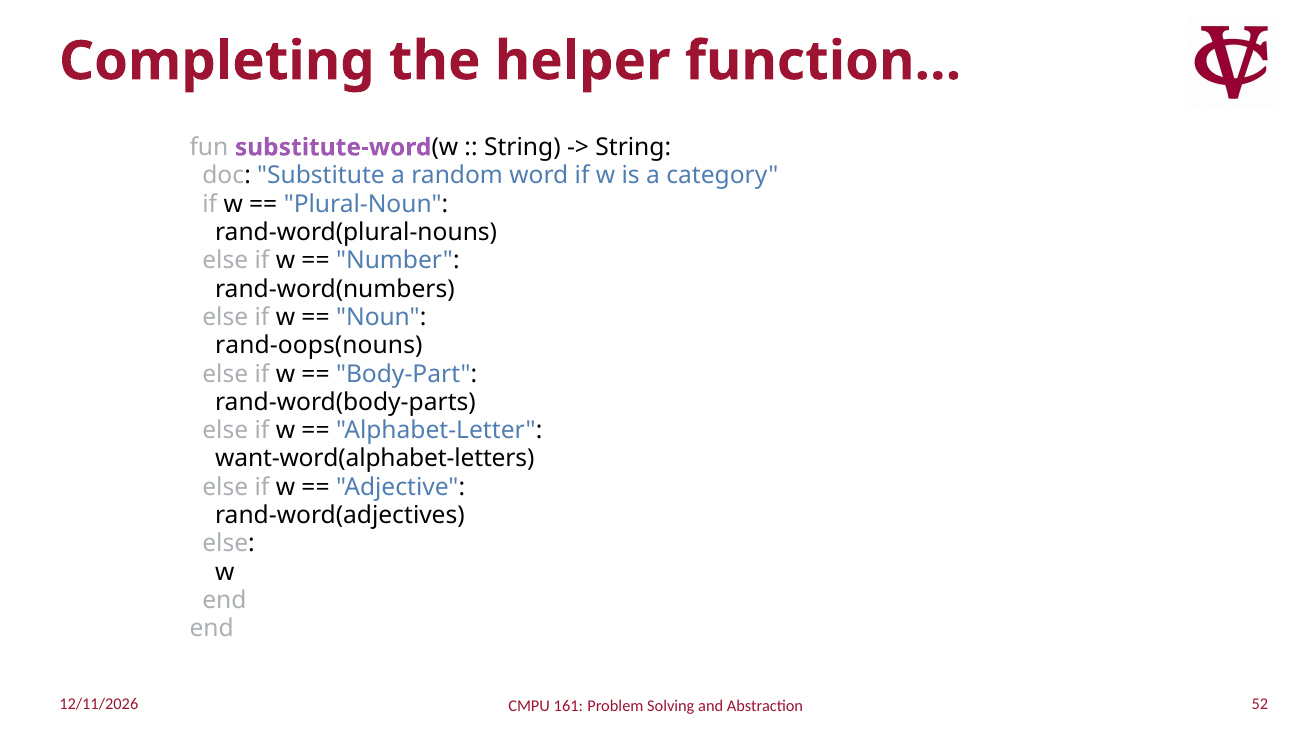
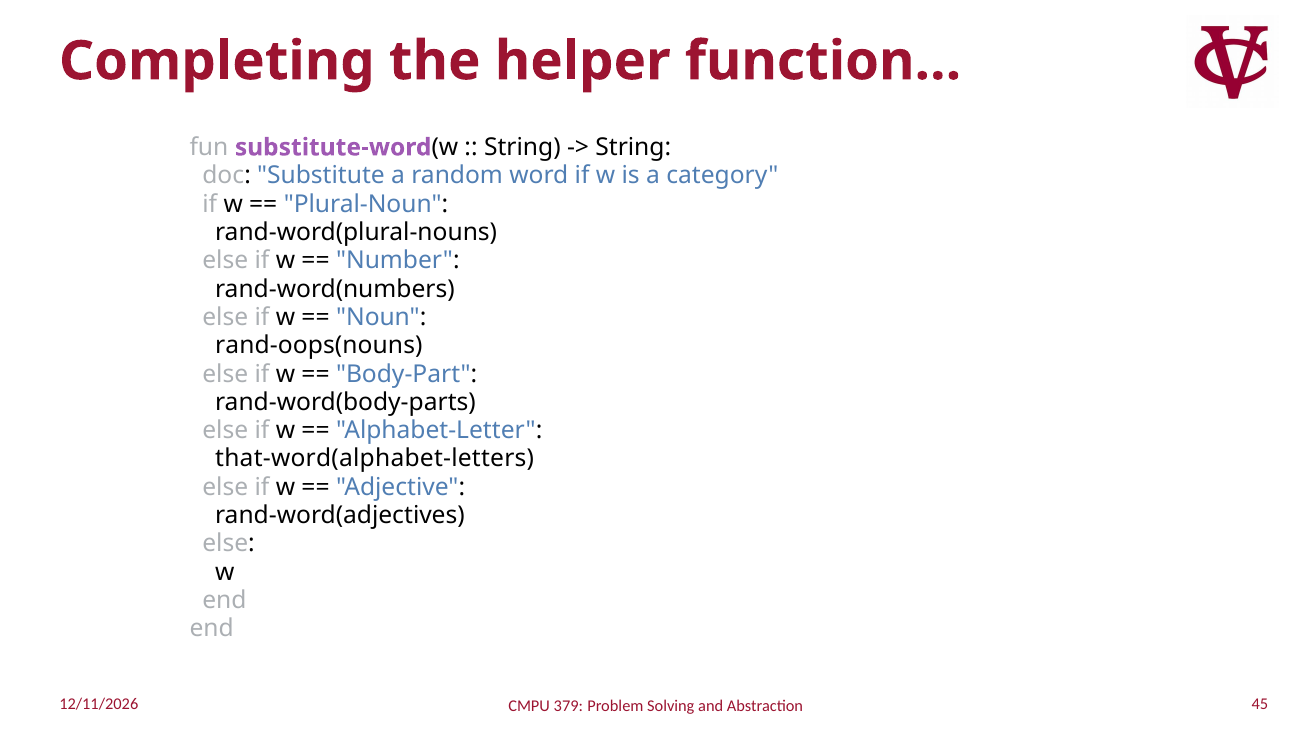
want-word(alphabet-letters: want-word(alphabet-letters -> that-word(alphabet-letters (375, 459)
52: 52 -> 45 (1260, 705)
161: 161 -> 379 (568, 706)
